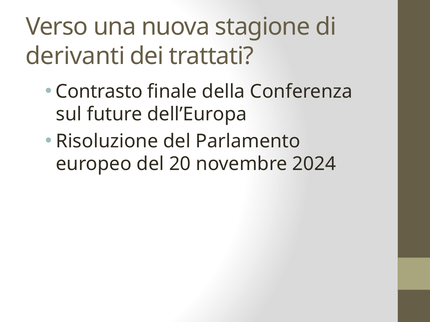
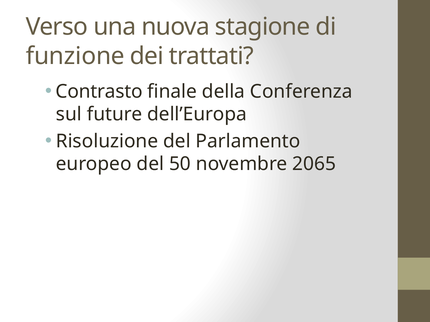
derivanti: derivanti -> funzione (75, 56)
20: 20 -> 50 (180, 164)
2024: 2024 -> 2065 (314, 164)
